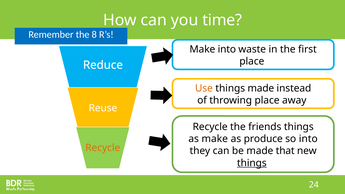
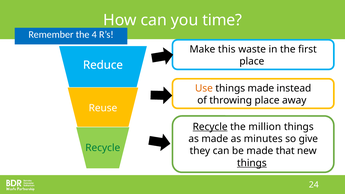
8: 8 -> 4 (94, 34)
Make into: into -> this (227, 49)
Recycle underline: none -> present (210, 127)
friends: friends -> million (265, 127)
as make: make -> made (215, 139)
produce: produce -> minutes (263, 139)
so into: into -> give (308, 139)
Recycle colour: orange -> green (103, 148)
